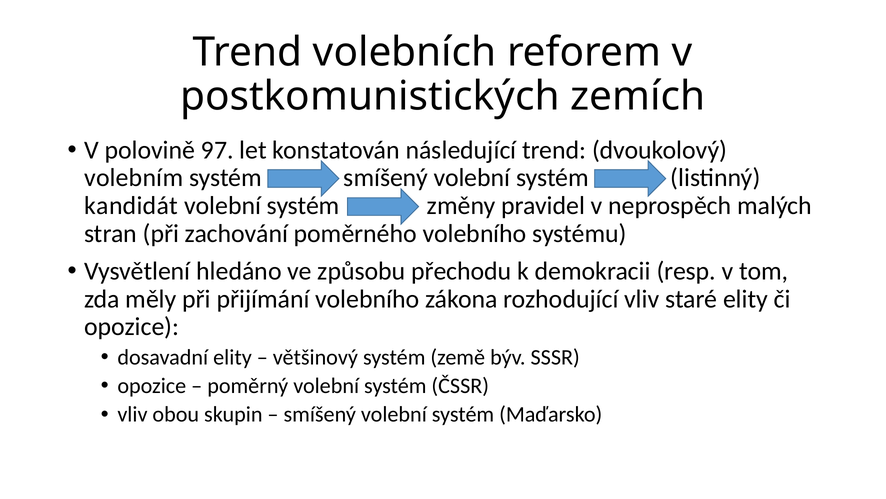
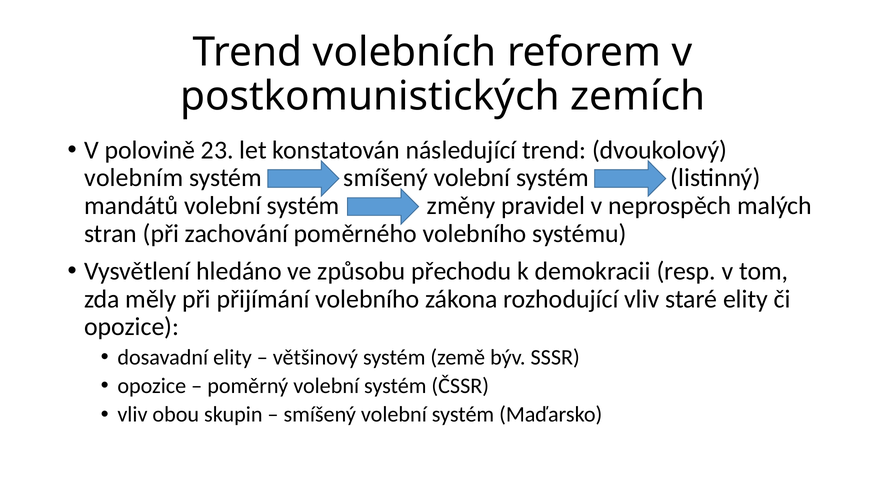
97: 97 -> 23 (217, 150)
kandidát: kandidát -> mandátů (131, 206)
